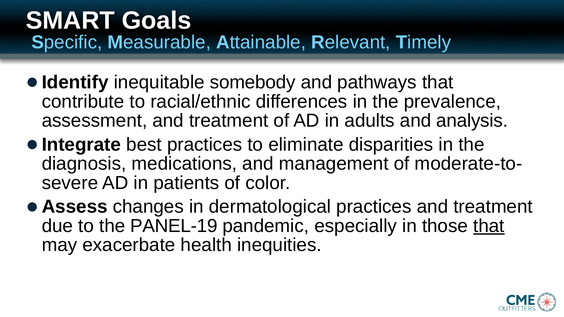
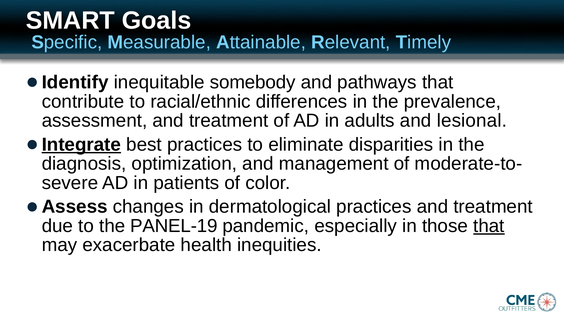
analysis: analysis -> lesional (472, 121)
Integrate underline: none -> present (81, 145)
medications: medications -> optimization (184, 164)
